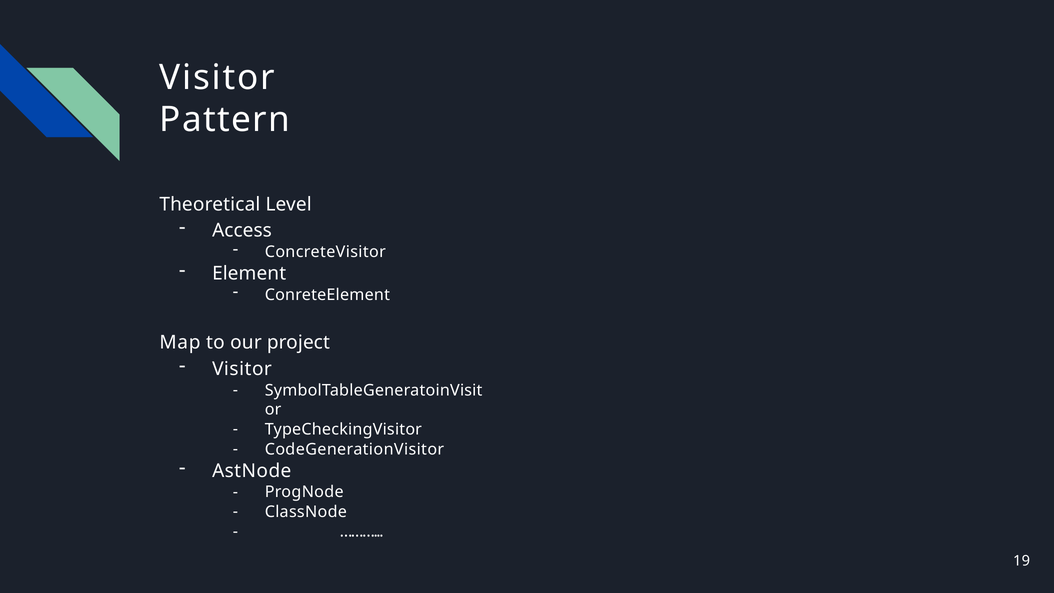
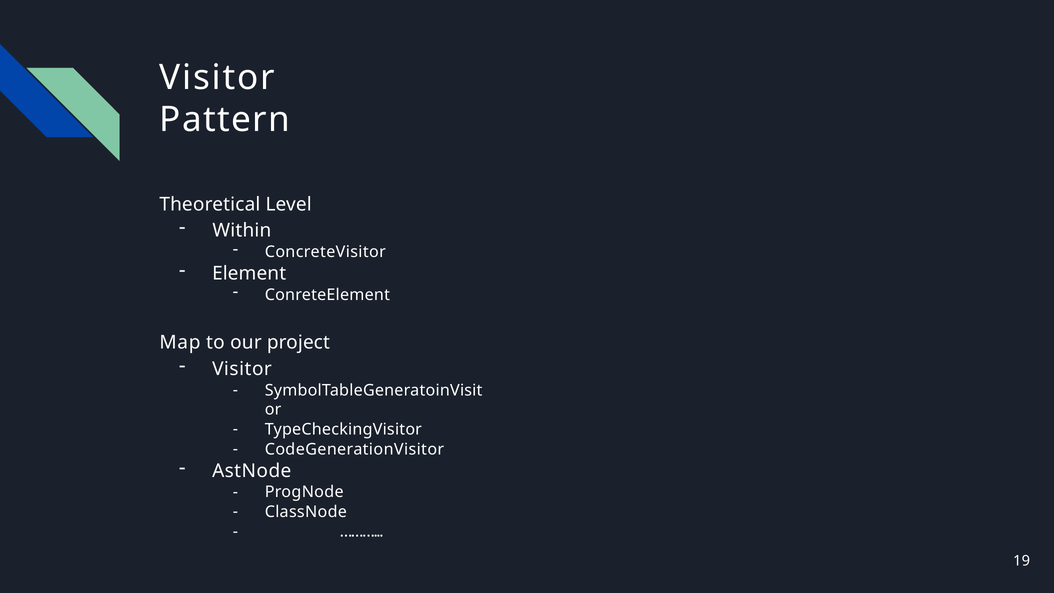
Access: Access -> Within (242, 231)
